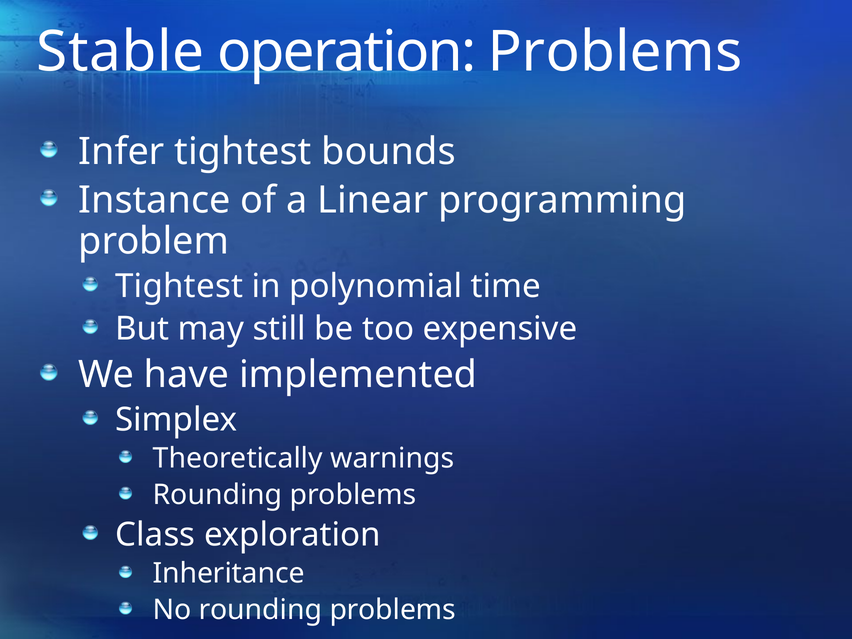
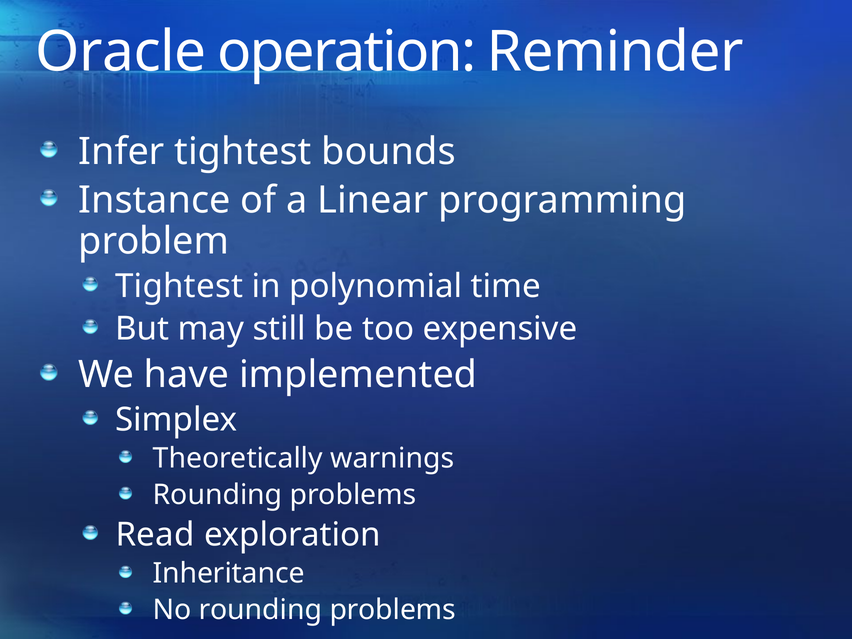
Stable: Stable -> Oracle (121, 52)
operation Problems: Problems -> Reminder (615, 52)
Class: Class -> Read (155, 535)
